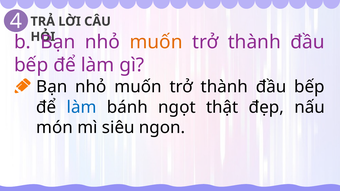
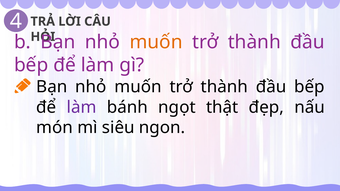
làm colour: blue -> purple (82, 107)
